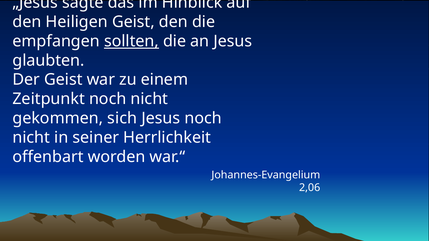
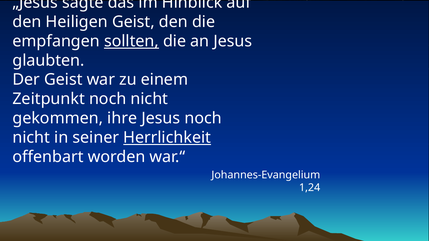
sich: sich -> ihre (122, 118)
Herrlichkeit underline: none -> present (167, 138)
2,06: 2,06 -> 1,24 (310, 188)
